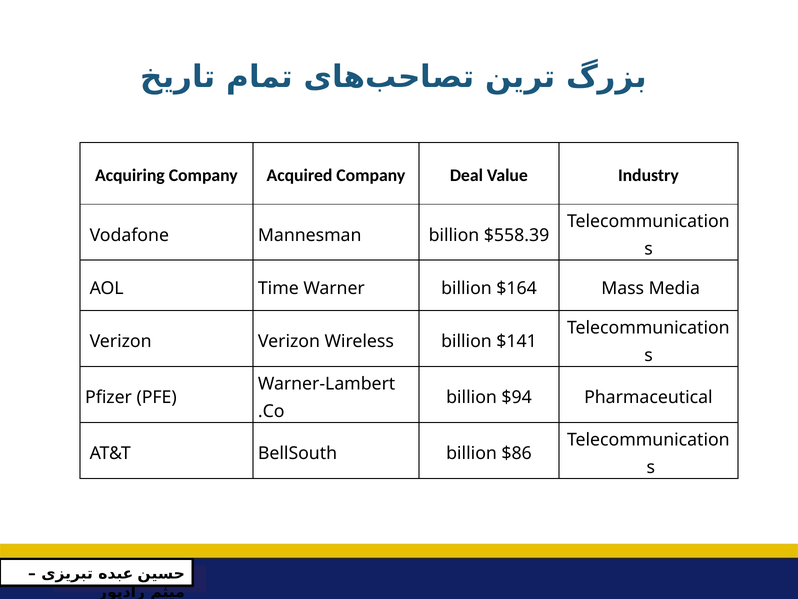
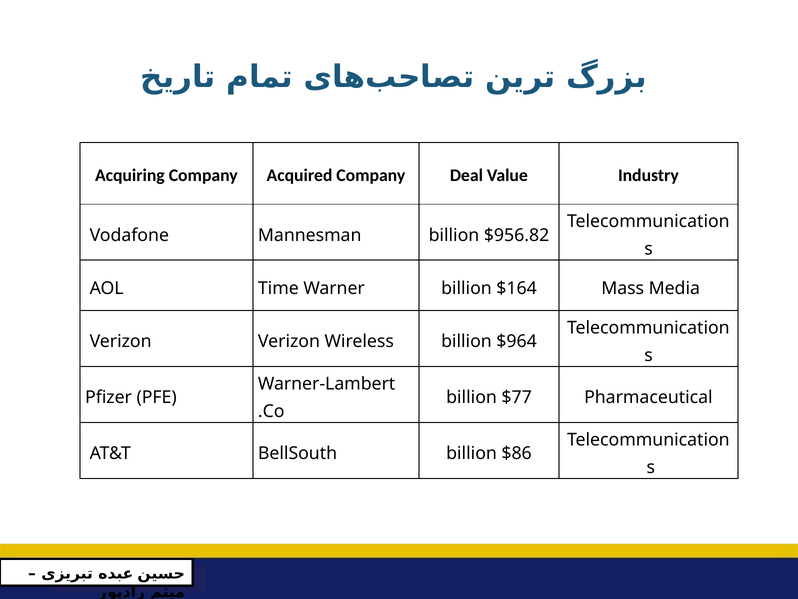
$558.39: $558.39 -> $956.82 (517, 235)
$141: $141 -> $964 (517, 341)
$94: $94 -> $77 (517, 397)
